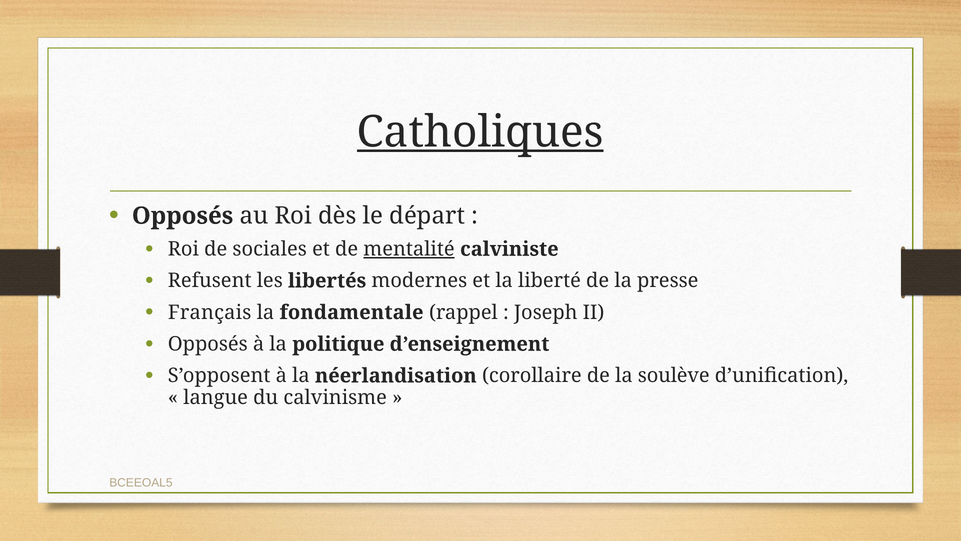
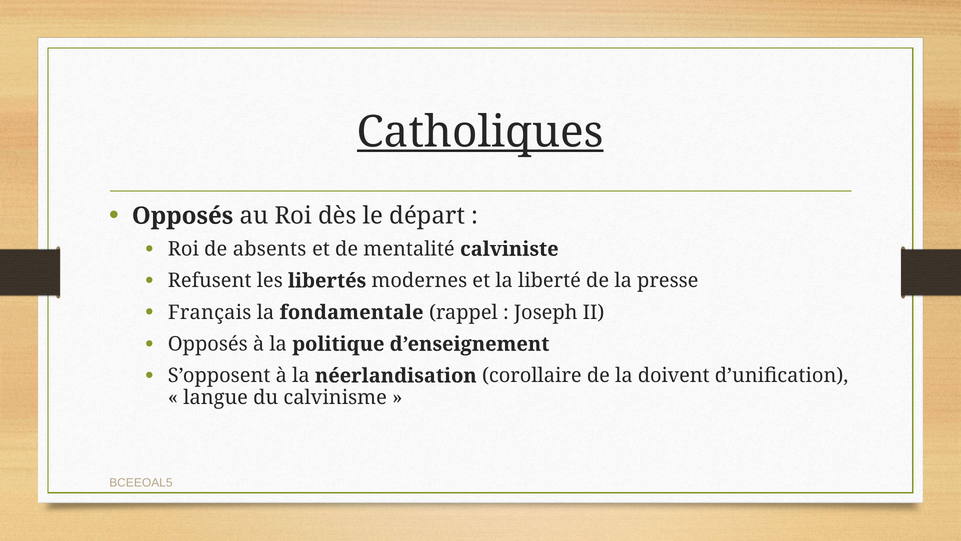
sociales: sociales -> absents (270, 249)
mentalité underline: present -> none (409, 249)
soulève: soulève -> doivent (674, 375)
